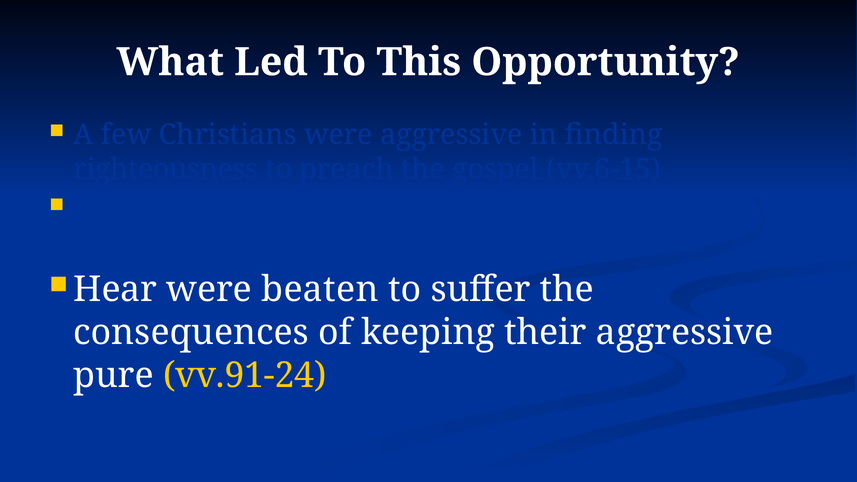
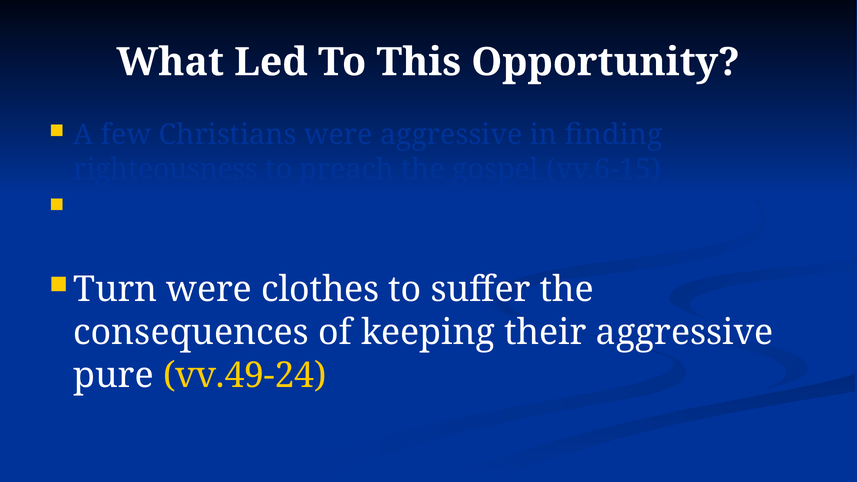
Hear: Hear -> Turn (115, 290)
beaten: beaten -> clothes (320, 290)
vv.91-24: vv.91-24 -> vv.49-24 (245, 375)
